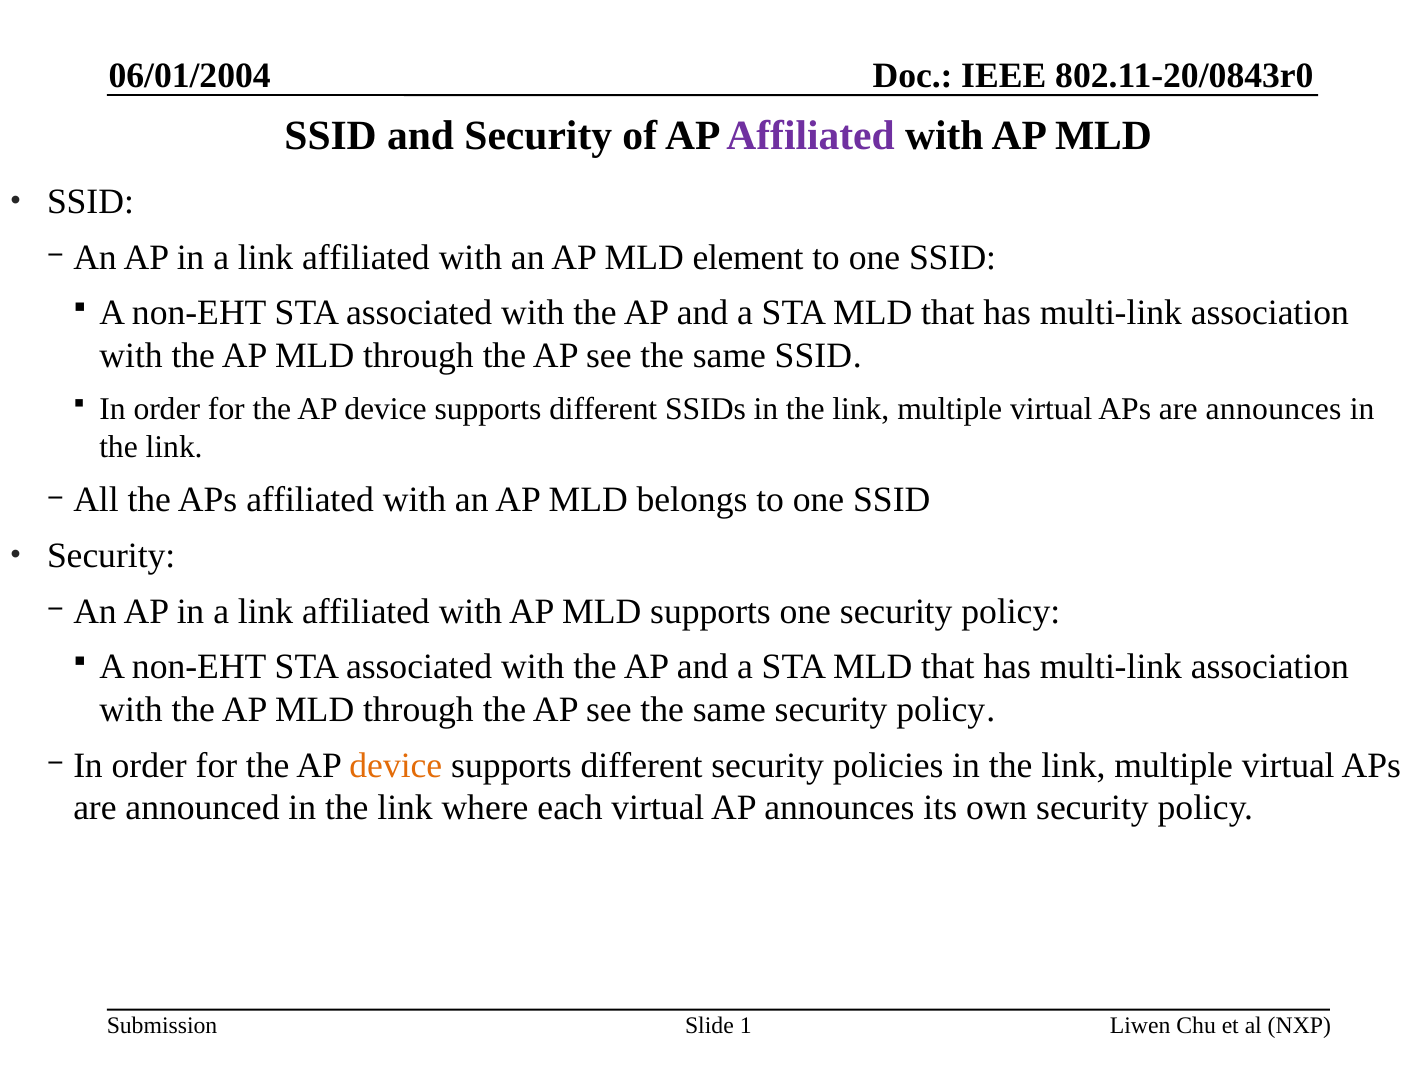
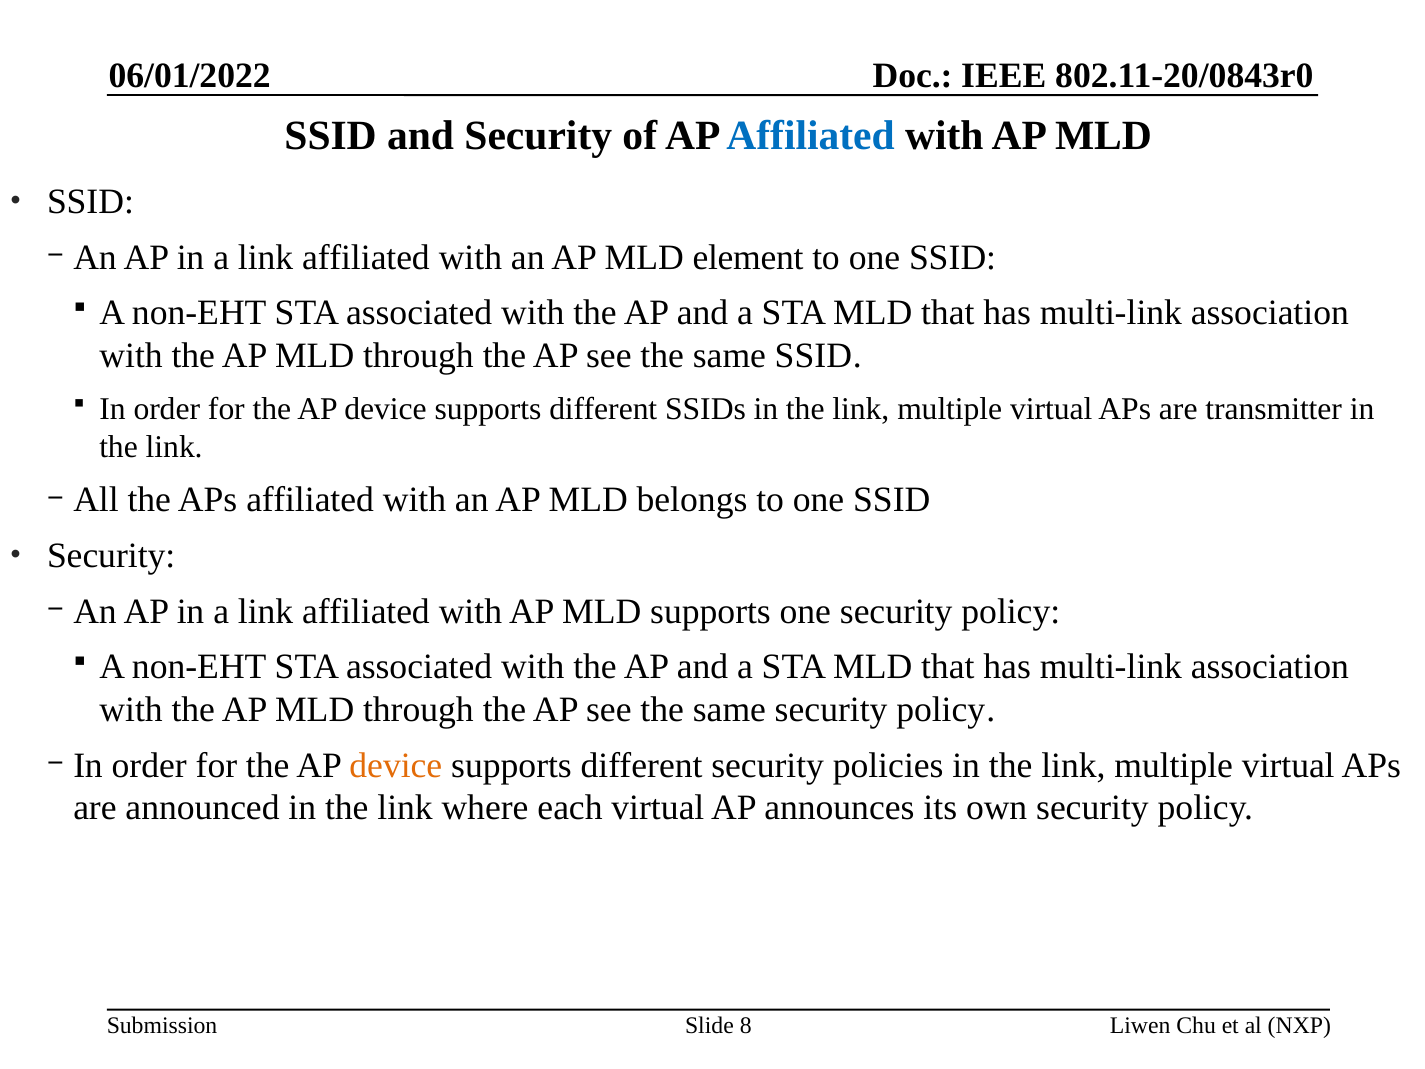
06/01/2004: 06/01/2004 -> 06/01/2022 (190, 76)
Affiliated colour: purple -> blue (811, 135)
are announces: announces -> transmitter (1274, 409)
1: 1 -> 8 (746, 1025)
